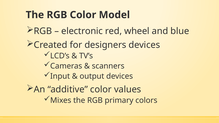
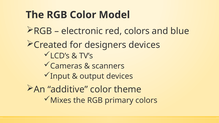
red wheel: wheel -> colors (137, 31)
values: values -> theme (128, 90)
